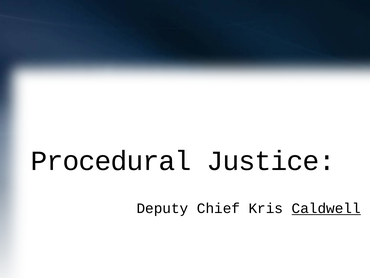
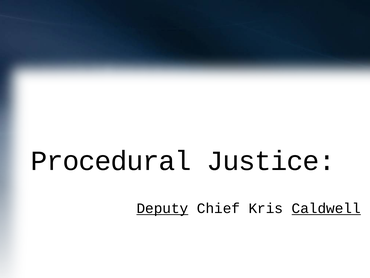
Deputy underline: none -> present (162, 208)
